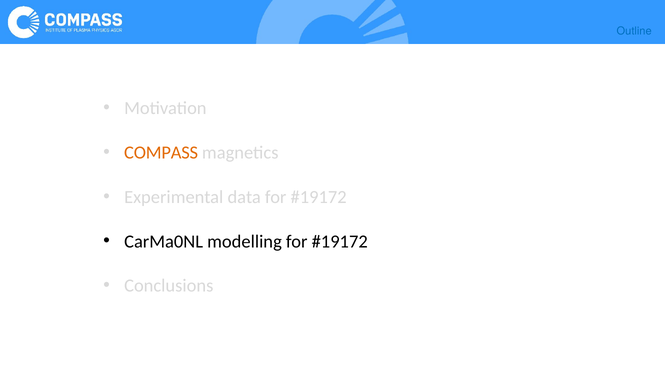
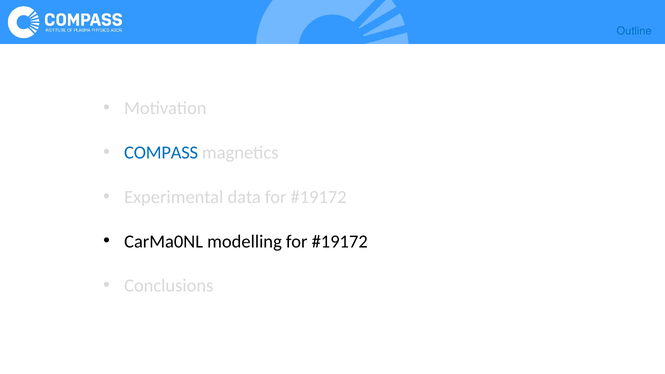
COMPASS colour: orange -> blue (161, 153)
